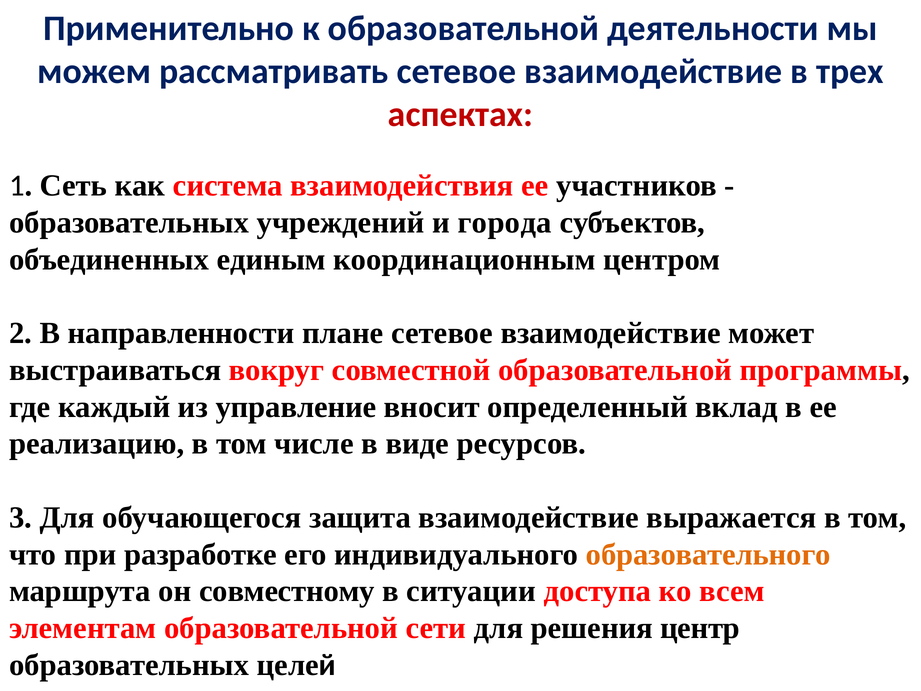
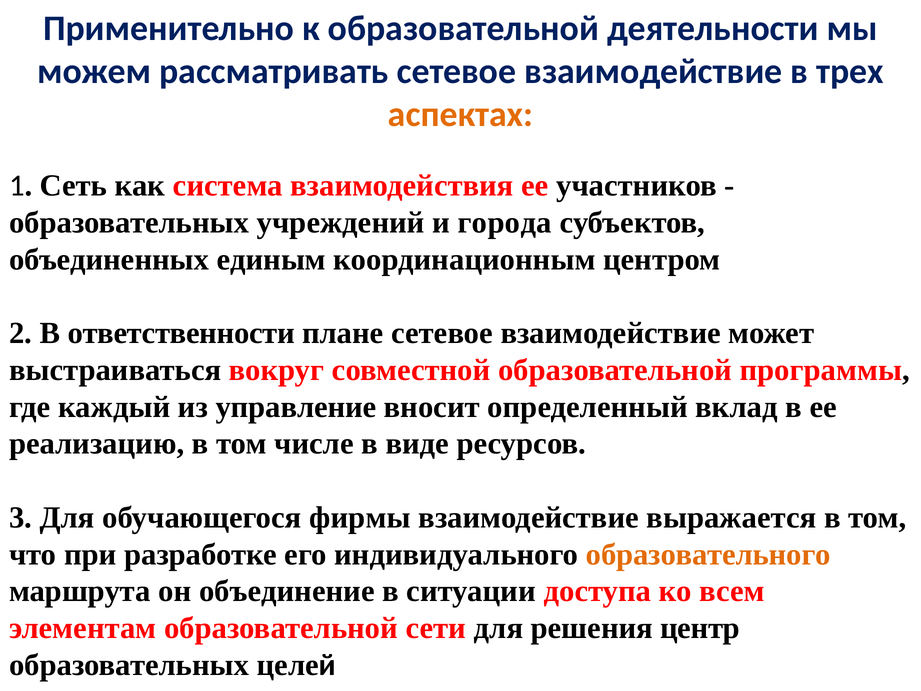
аспектах colour: red -> orange (460, 115)
направленности: направленности -> ответственности (181, 333)
защита: защита -> фирмы (360, 517)
совместному: совместному -> объединение (287, 591)
